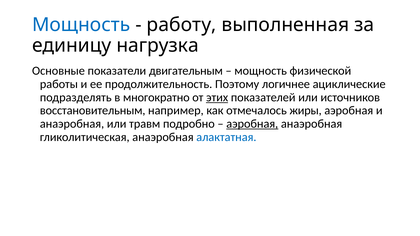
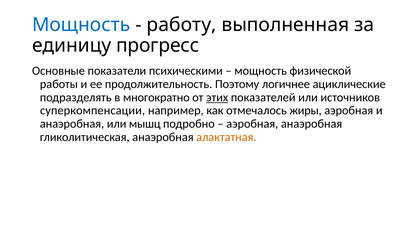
нагрузка: нагрузка -> прогресс (158, 46)
двигательным: двигательным -> психическими (186, 71)
восстановительным: восстановительным -> суперкомпенсации (93, 111)
травм: травм -> мышц (145, 124)
аэробная underline: present -> none (252, 124)
алактатная colour: blue -> orange (226, 137)
